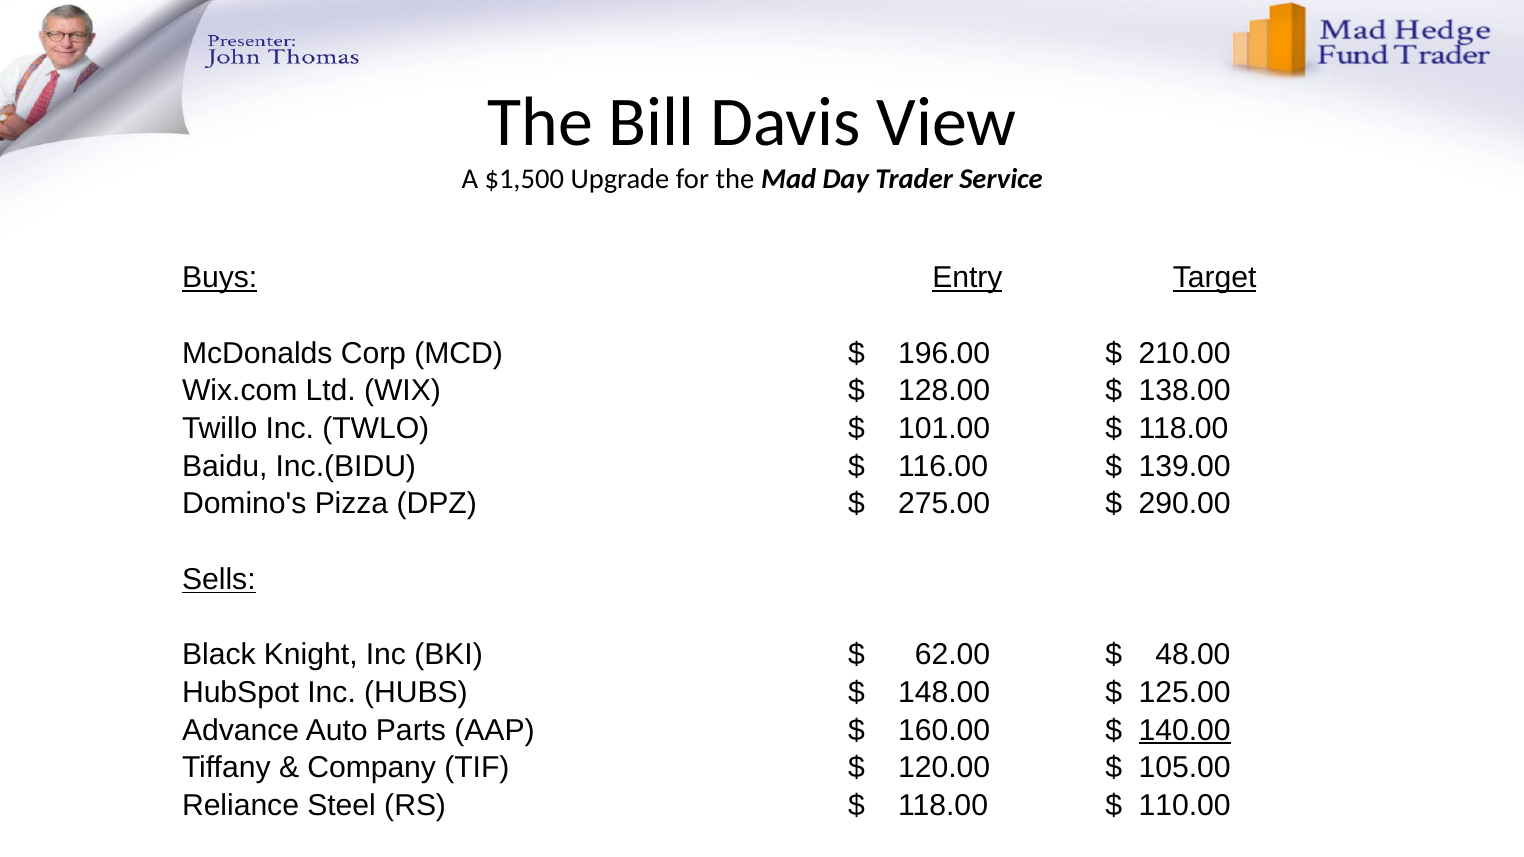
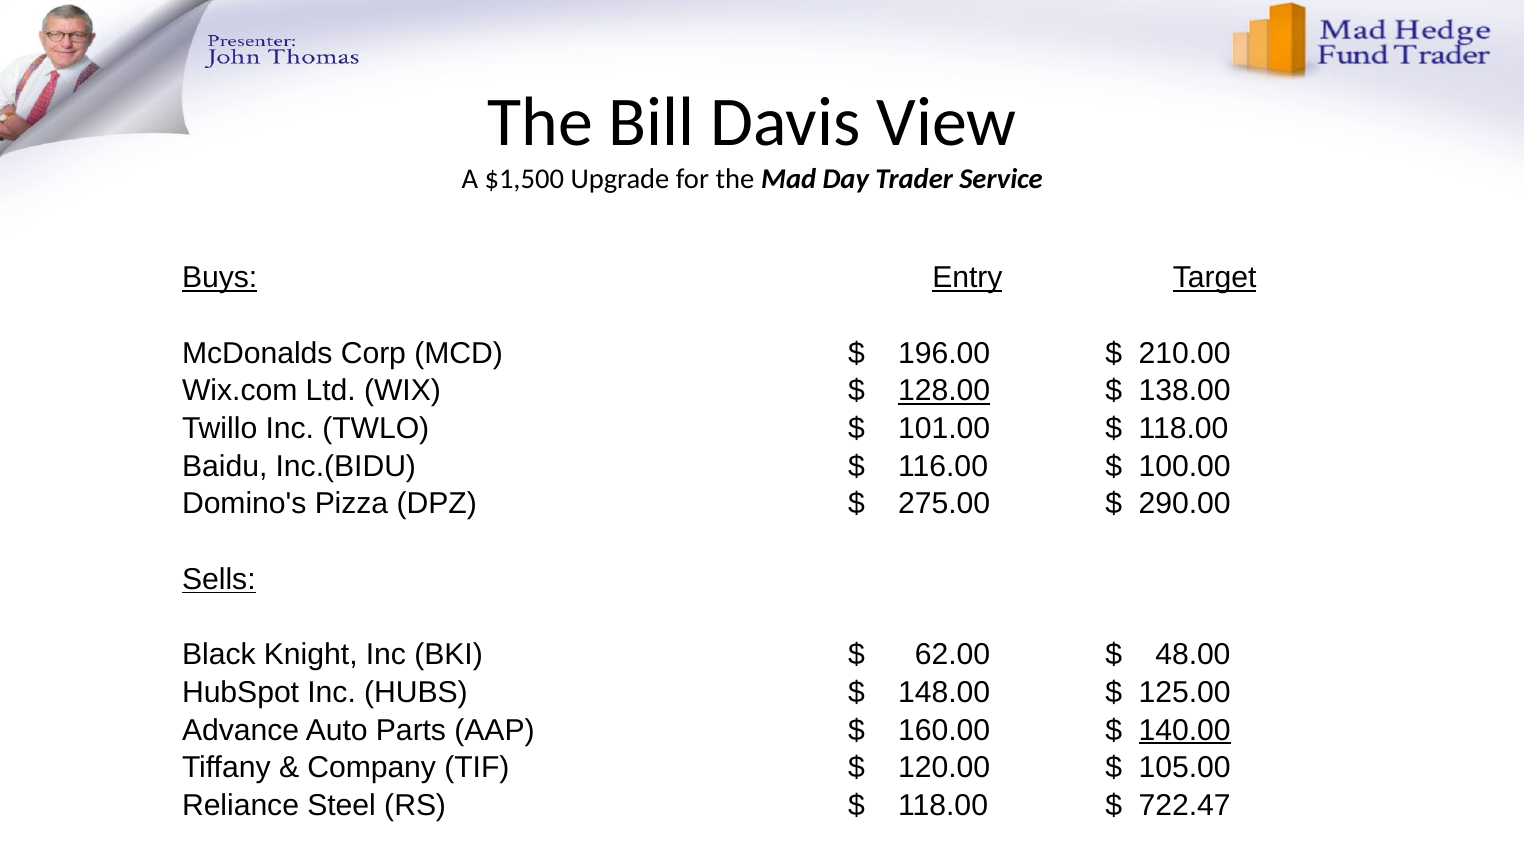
128.00 underline: none -> present (944, 391)
139.00: 139.00 -> 100.00 (1185, 466)
110.00: 110.00 -> 722.47 (1185, 806)
